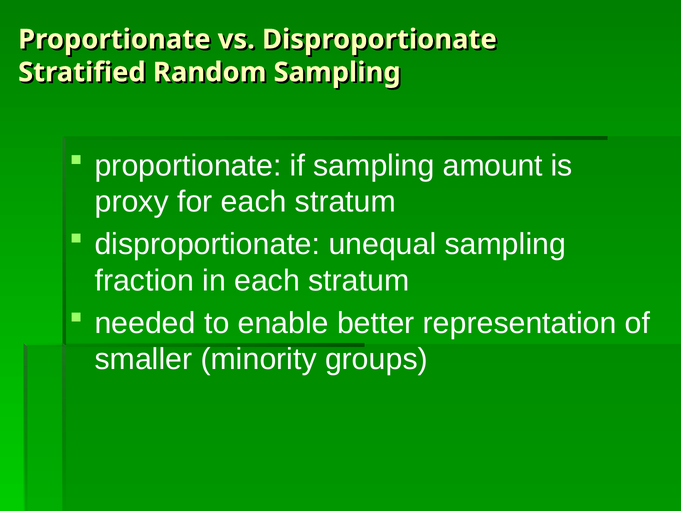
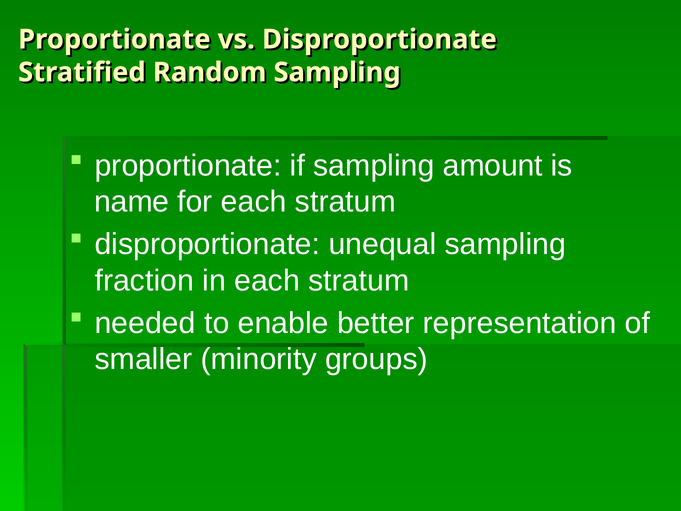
proxy: proxy -> name (132, 202)
